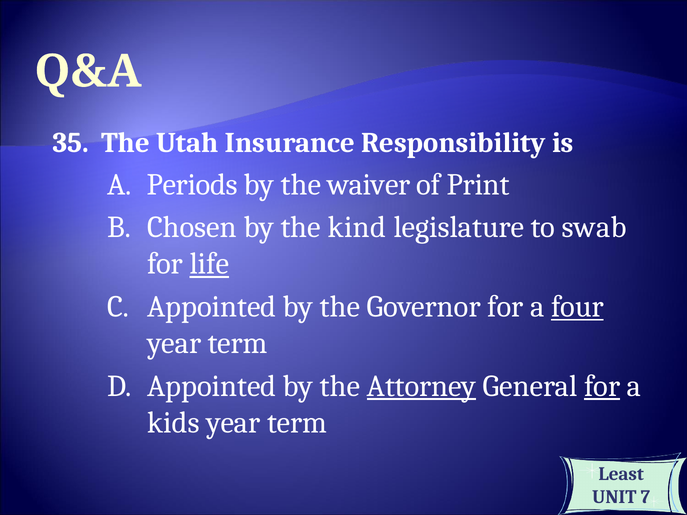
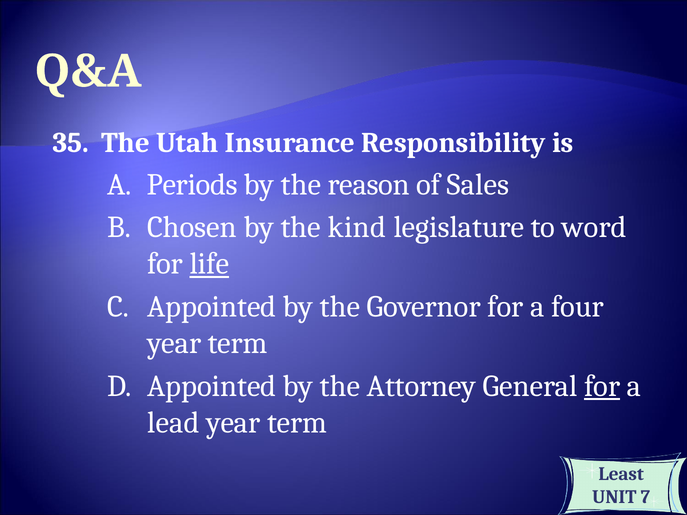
waiver: waiver -> reason (369, 185)
Print: Print -> Sales (478, 185)
swab: swab -> word (594, 227)
four underline: present -> none (577, 307)
Attorney underline: present -> none (421, 386)
kids: kids -> lead (173, 423)
